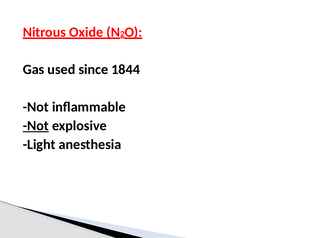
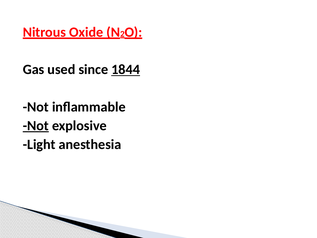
1844 underline: none -> present (126, 70)
